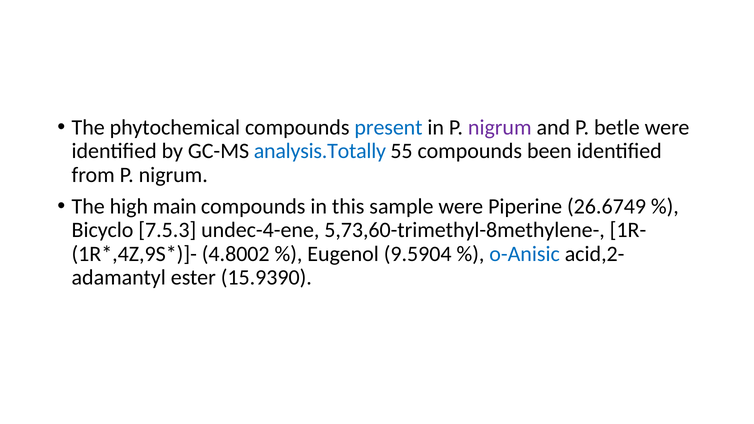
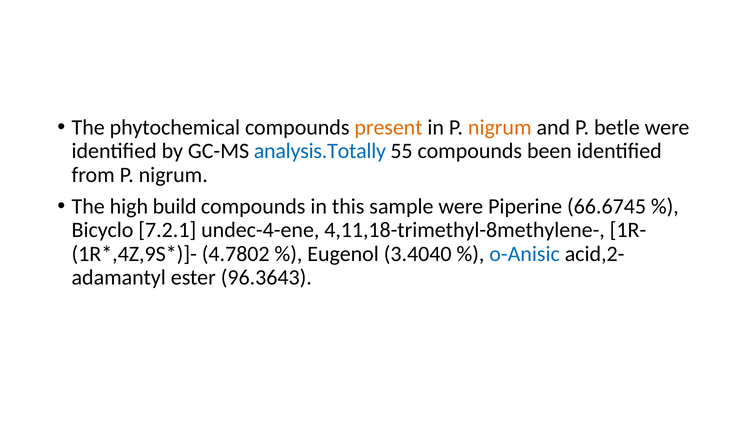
present colour: blue -> orange (389, 127)
nigrum colour: purple -> orange (500, 127)
main: main -> build (175, 206)
26.6749: 26.6749 -> 66.6745 (607, 206)
7.5.3: 7.5.3 -> 7.2.1 (167, 230)
5,73,60-trimethyl-8methylene-: 5,73,60-trimethyl-8methylene- -> 4,11,18-trimethyl-8methylene- (465, 230)
4.8002: 4.8002 -> 4.7802 (236, 254)
9.5904: 9.5904 -> 3.4040 (418, 254)
15.9390: 15.9390 -> 96.3643 (266, 278)
